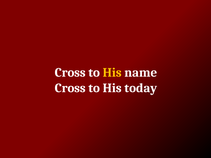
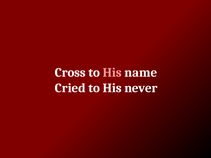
His colour: yellow -> pink (112, 73)
Cross: Cross -> Cried (70, 88)
today: today -> never (141, 88)
